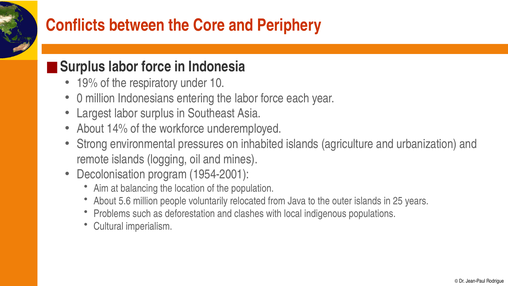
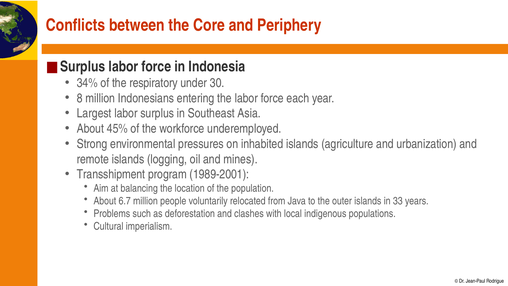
19%: 19% -> 34% (87, 83)
10: 10 -> 30 (217, 83)
0: 0 -> 8 (80, 98)
14%: 14% -> 45% (117, 129)
Decolonisation: Decolonisation -> Transshipment (111, 174)
1954-2001: 1954-2001 -> 1989-2001 (219, 174)
5.6: 5.6 -> 6.7 (125, 201)
25: 25 -> 33 (398, 201)
